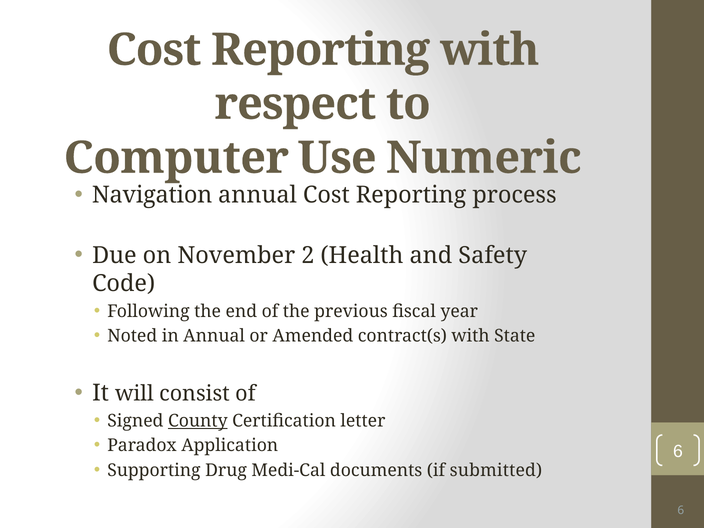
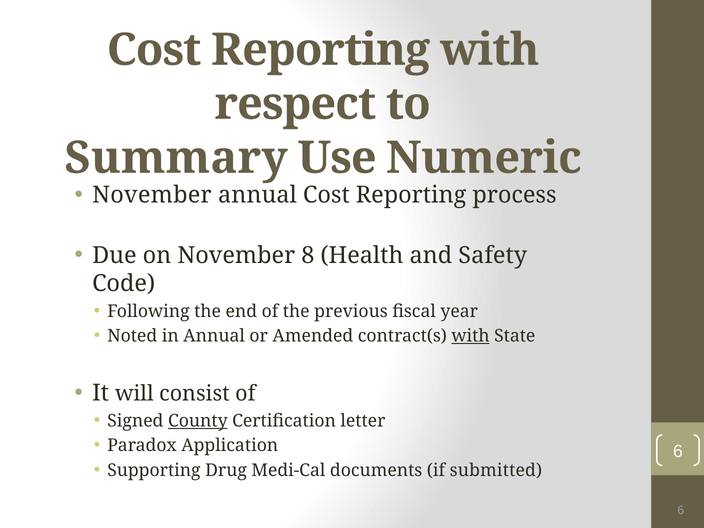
Computer: Computer -> Summary (176, 158)
Navigation: Navigation -> November (152, 195)
2: 2 -> 8 (308, 256)
with underline: none -> present (471, 336)
